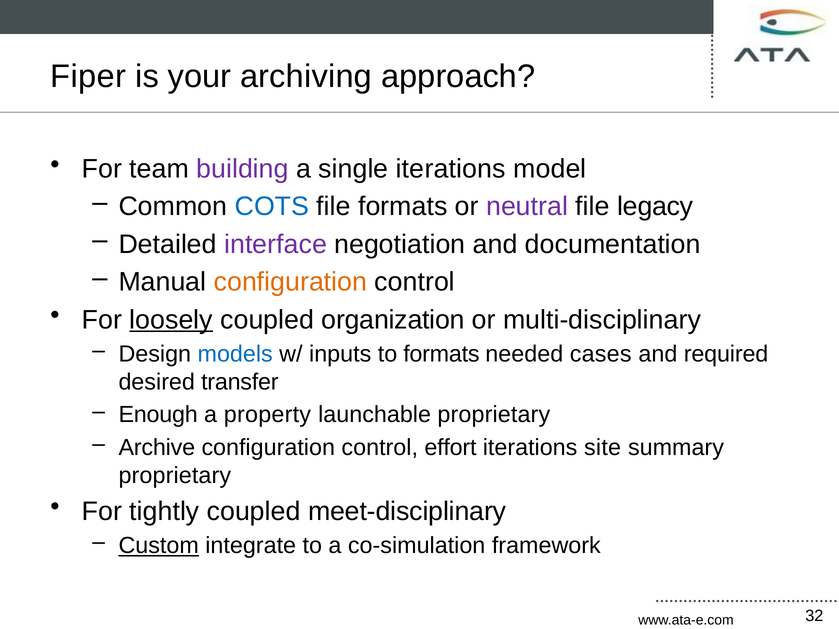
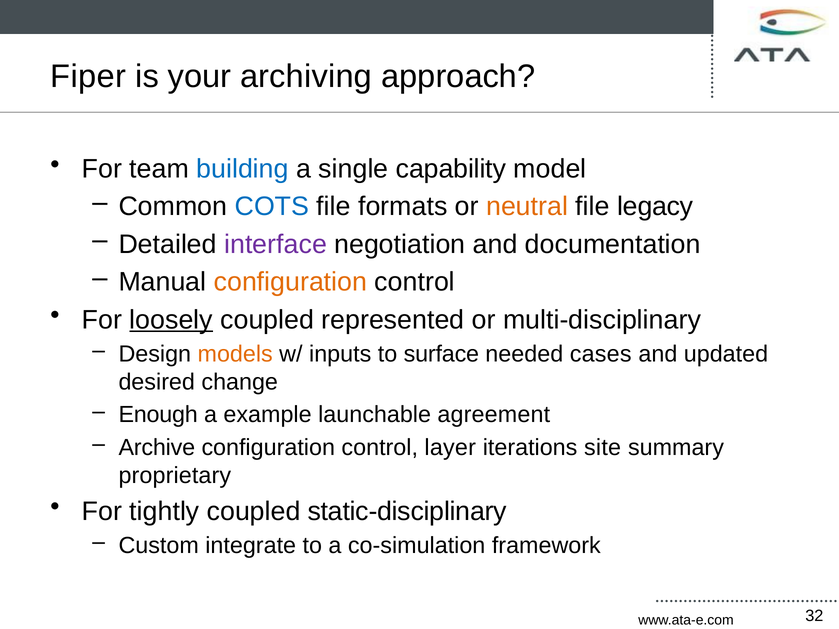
building colour: purple -> blue (243, 169)
single iterations: iterations -> capability (451, 169)
neutral colour: purple -> orange (527, 207)
organization: organization -> represented (393, 320)
models colour: blue -> orange (235, 354)
to formats: formats -> surface (441, 354)
required: required -> updated (726, 354)
transfer: transfer -> change (240, 382)
property: property -> example (268, 415)
launchable proprietary: proprietary -> agreement (494, 415)
effort: effort -> layer (450, 448)
meet-disciplinary: meet-disciplinary -> static-disciplinary (407, 511)
Custom underline: present -> none (159, 546)
